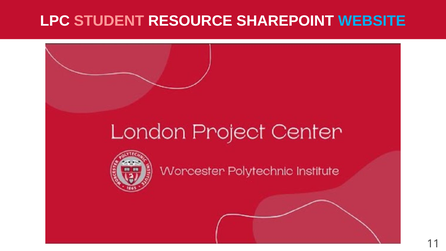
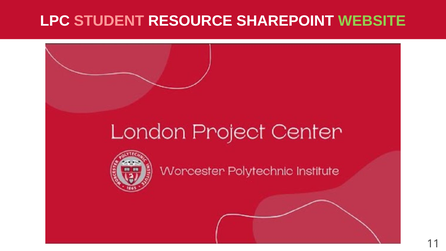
WEBSITE colour: light blue -> light green (372, 21)
